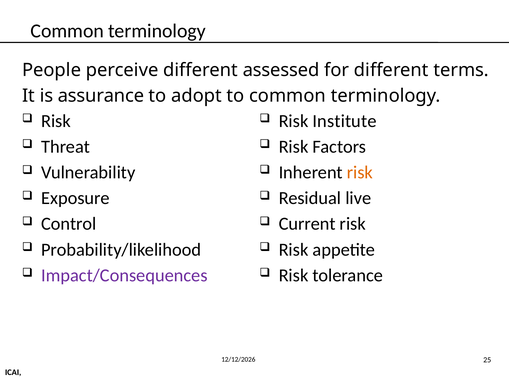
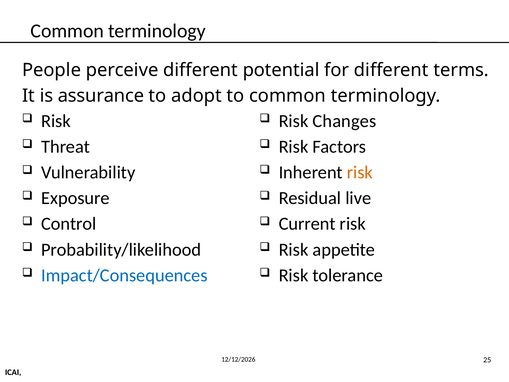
assessed: assessed -> potential (281, 70)
Institute: Institute -> Changes (345, 121)
Impact/Consequences colour: purple -> blue (124, 275)
